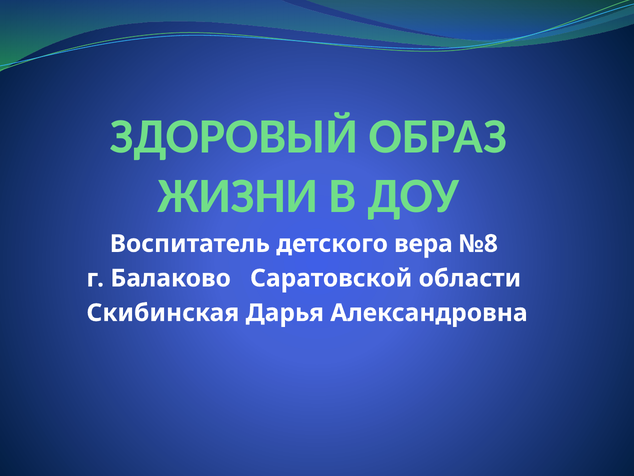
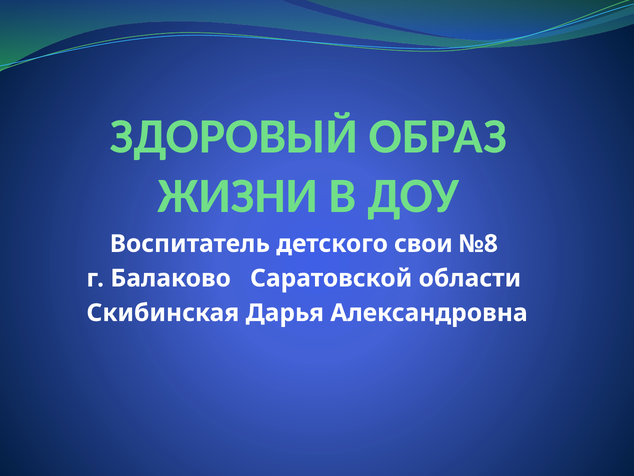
вера: вера -> свои (423, 243)
